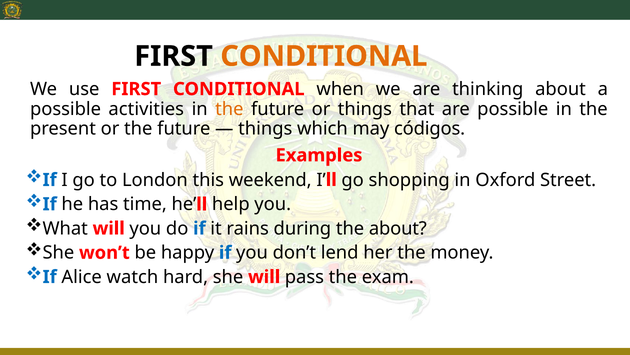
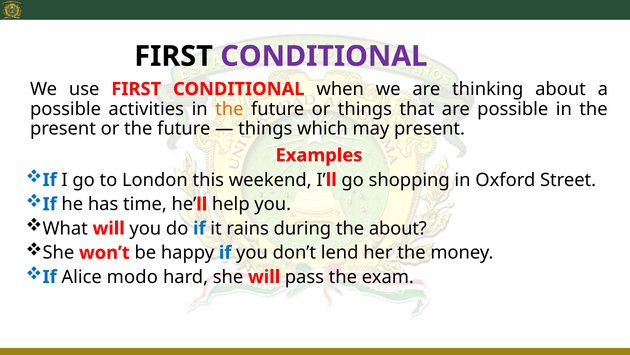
CONDITIONAL colour: orange -> purple (324, 56)
may códigos: códigos -> present (430, 129)
watch: watch -> modo (132, 277)
